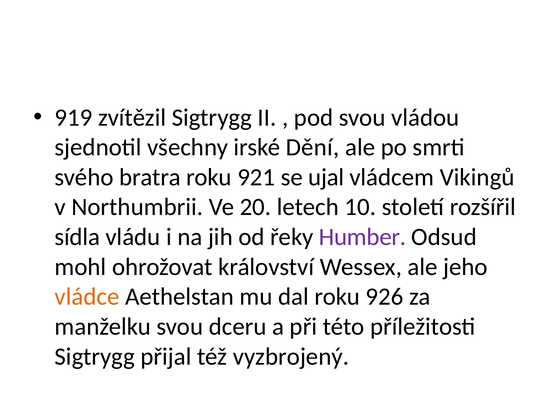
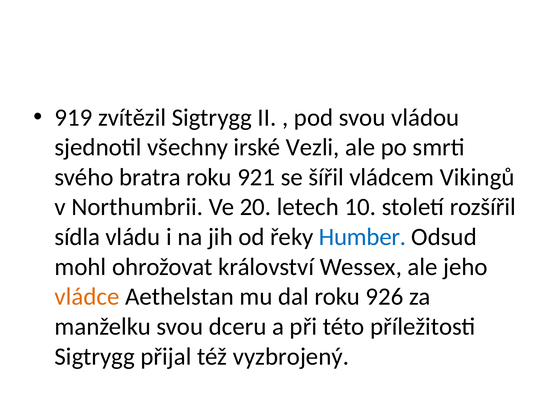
Dění: Dění -> Vezli (313, 147)
ujal: ujal -> šířil (326, 177)
Humber colour: purple -> blue (363, 237)
